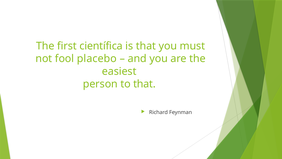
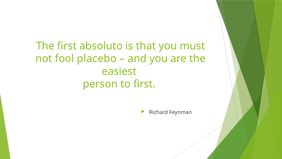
científica: científica -> absoluto (101, 46)
to that: that -> first (144, 84)
